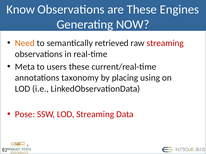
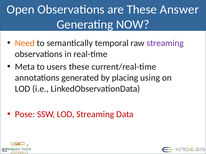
Know: Know -> Open (21, 9)
Engines: Engines -> Answer (179, 9)
retrieved: retrieved -> temporal (112, 43)
streaming colour: red -> purple (165, 43)
taxonomy: taxonomy -> generated (80, 78)
